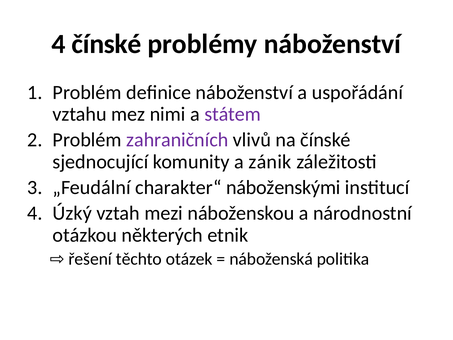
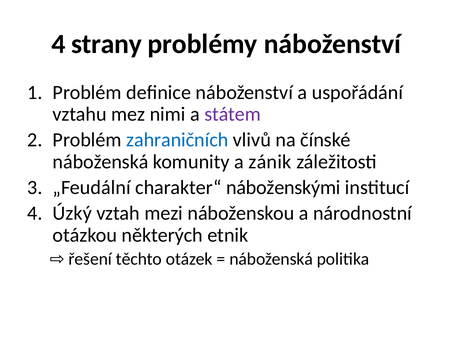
4 čínské: čínské -> strany (107, 44)
zahraničních colour: purple -> blue (177, 140)
sjednocující: sjednocující -> náboženská (101, 162)
